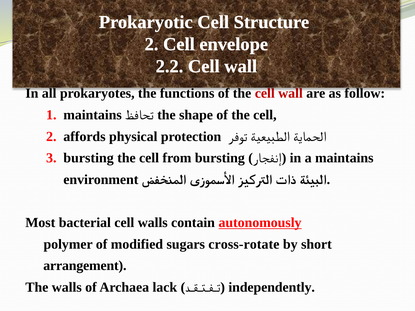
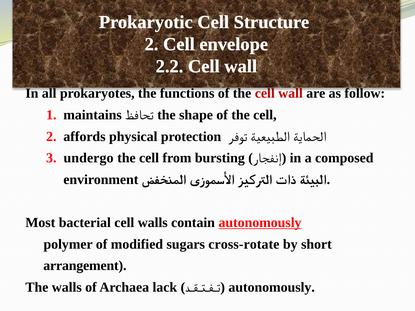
bursting: bursting -> undergo (89, 158)
a maintains: maintains -> composed (344, 158)
independently: independently -> autonomously (272, 288)
